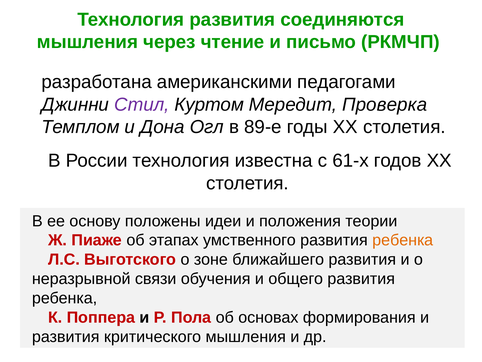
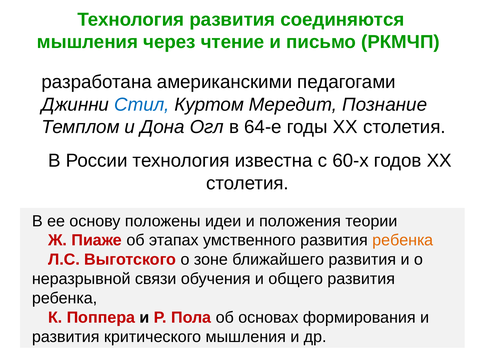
Стил colour: purple -> blue (142, 104)
Проверка: Проверка -> Познание (385, 104)
89-е: 89-е -> 64-е (263, 127)
61-х: 61-х -> 60-х (351, 161)
